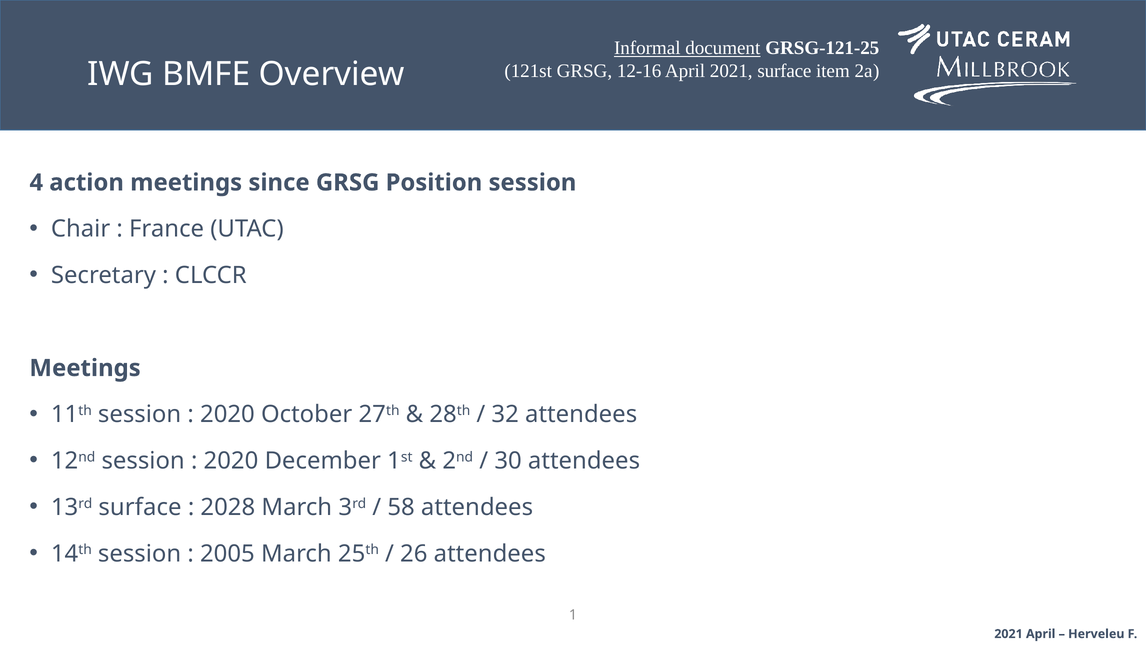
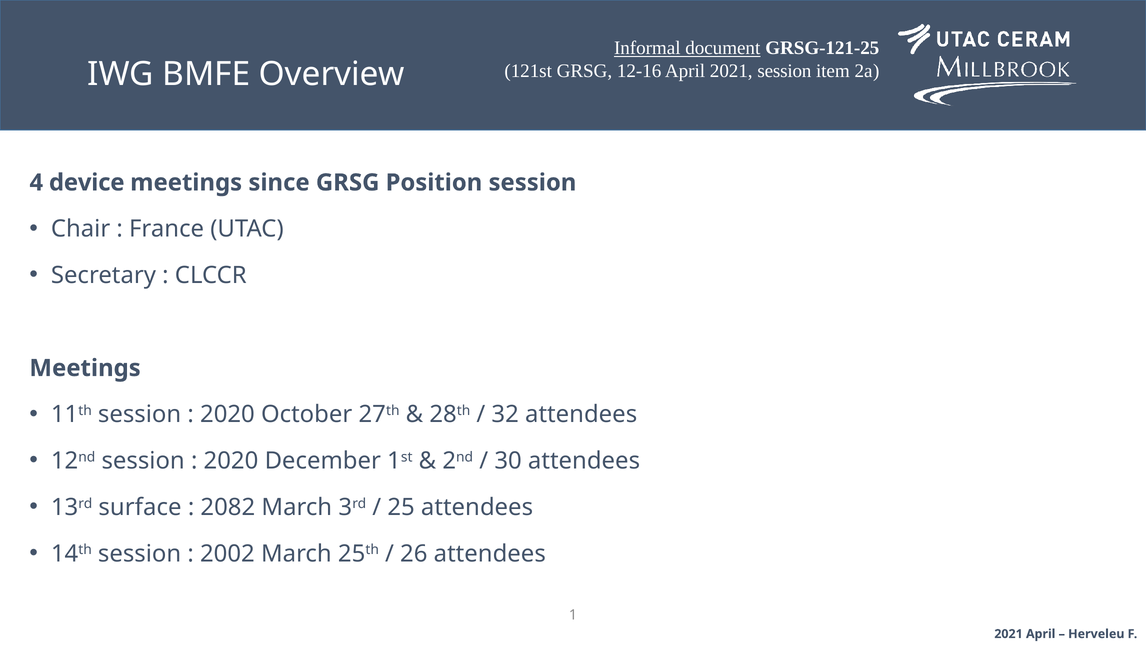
2021 surface: surface -> session (784, 71)
action: action -> device (87, 182)
2028: 2028 -> 2082 (228, 507)
58: 58 -> 25 (401, 507)
2005: 2005 -> 2002 (227, 553)
